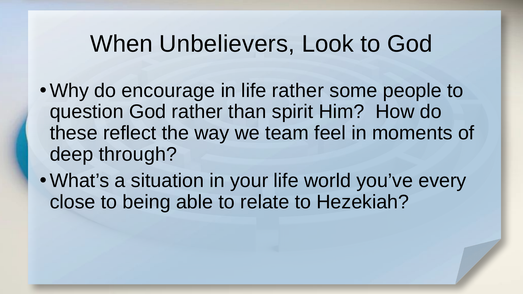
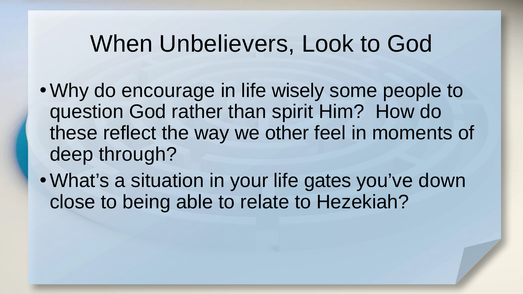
life rather: rather -> wisely (298, 91)
team: team -> other (287, 133)
world: world -> gates (328, 181)
every: every -> down (442, 181)
